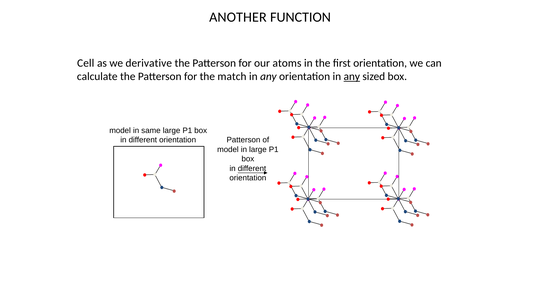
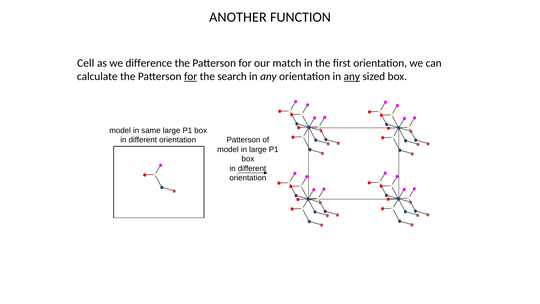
derivative: derivative -> difference (149, 63)
atoms: atoms -> match (287, 63)
for underline: none -> present (191, 76)
match: match -> search (232, 76)
